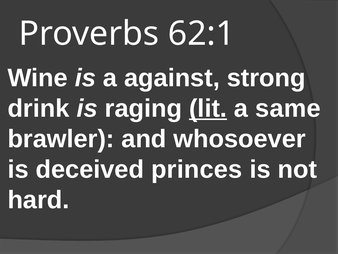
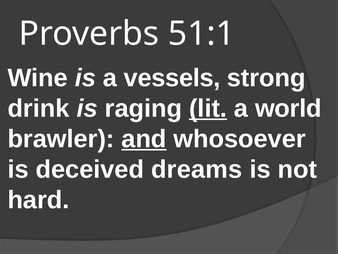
62:1: 62:1 -> 51:1 (201, 34)
against: against -> vessels (172, 78)
same: same -> world (288, 108)
and underline: none -> present (144, 139)
princes: princes -> dreams (197, 169)
